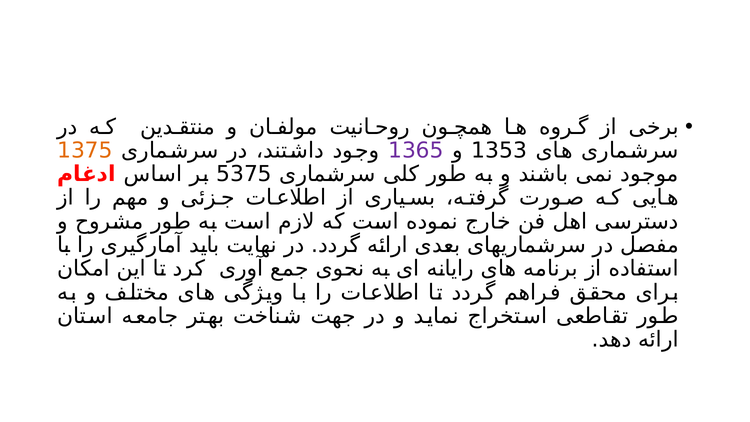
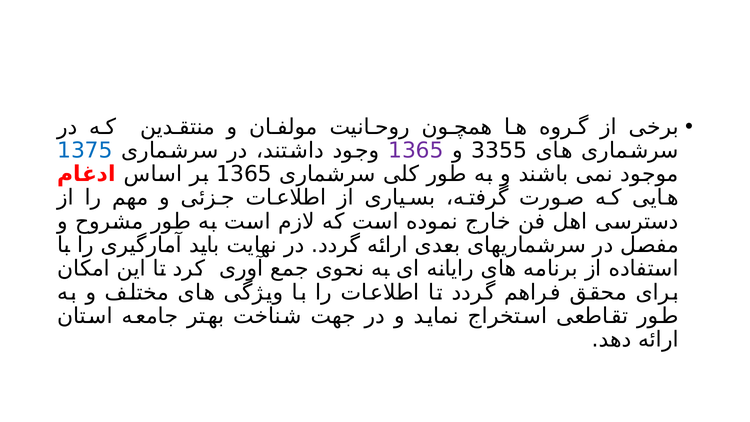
1375 colour: orange -> blue (85, 150)
1353: 1353 -> 3355 (499, 150)
5375: 5375 -> 1365 (244, 174)
